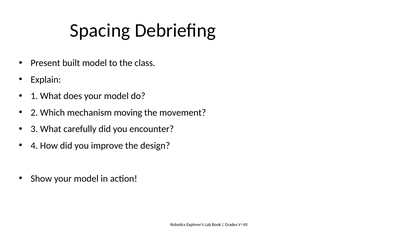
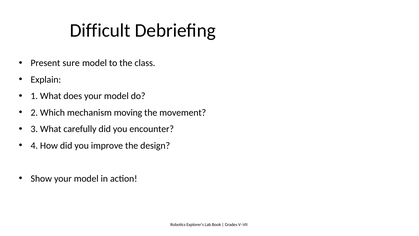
Spacing: Spacing -> Difficult (100, 30)
built: built -> sure (71, 63)
